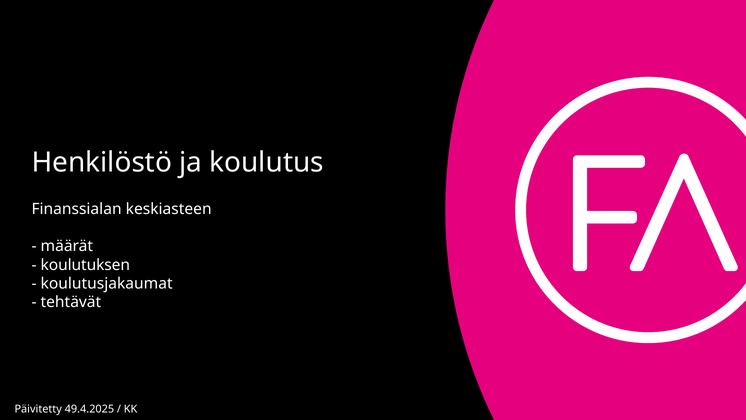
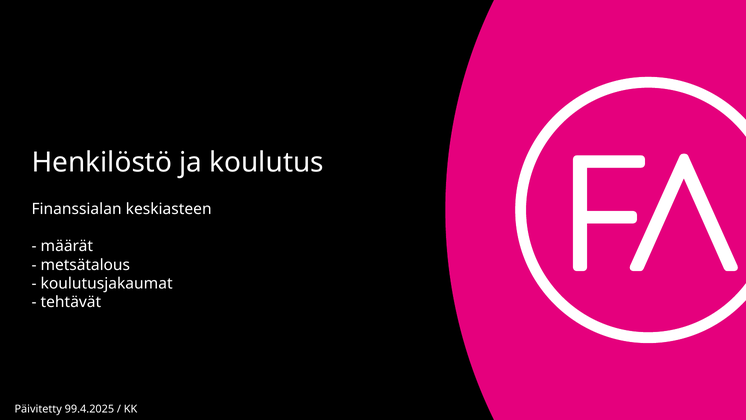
koulutuksen: koulutuksen -> metsätalous (85, 265)
49.4.2025: 49.4.2025 -> 99.4.2025 (89, 409)
